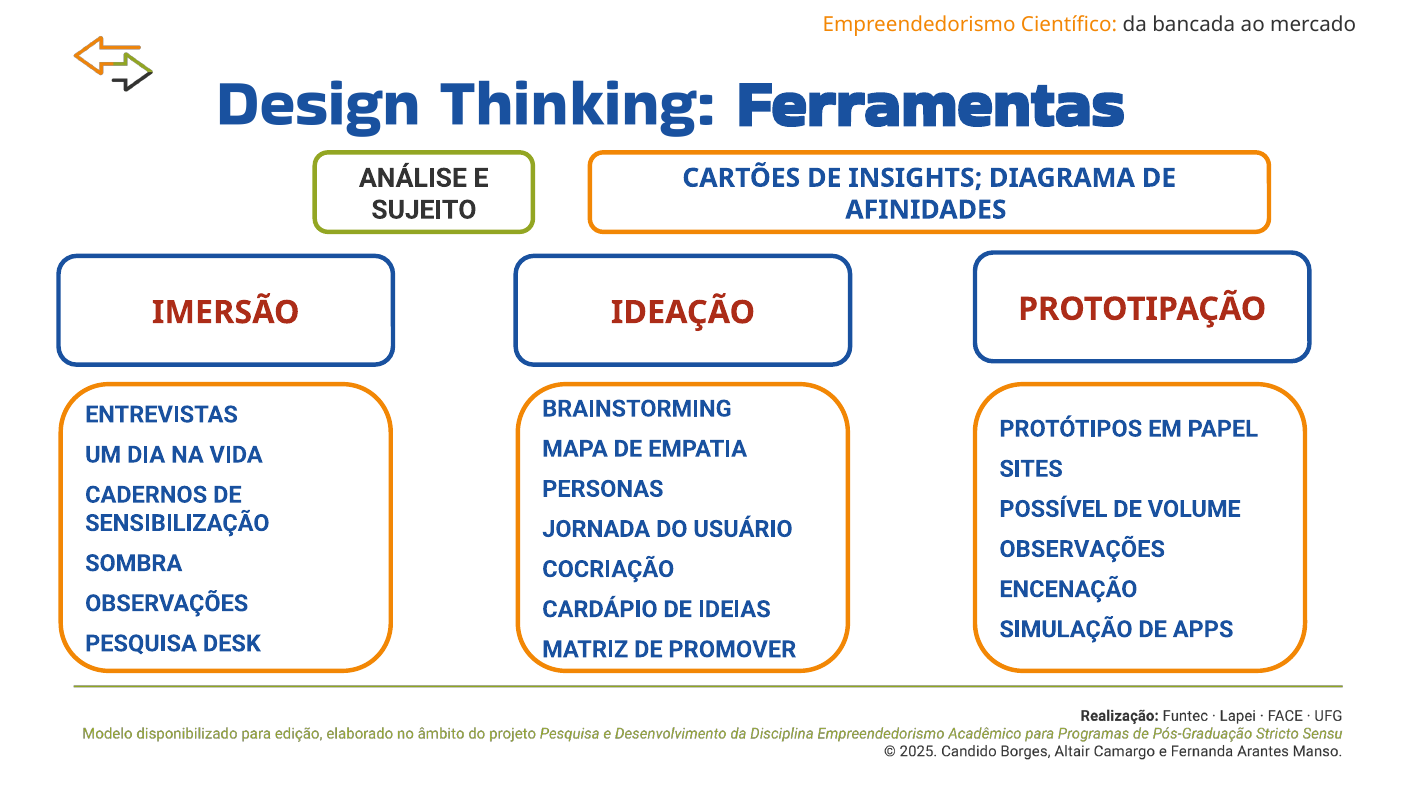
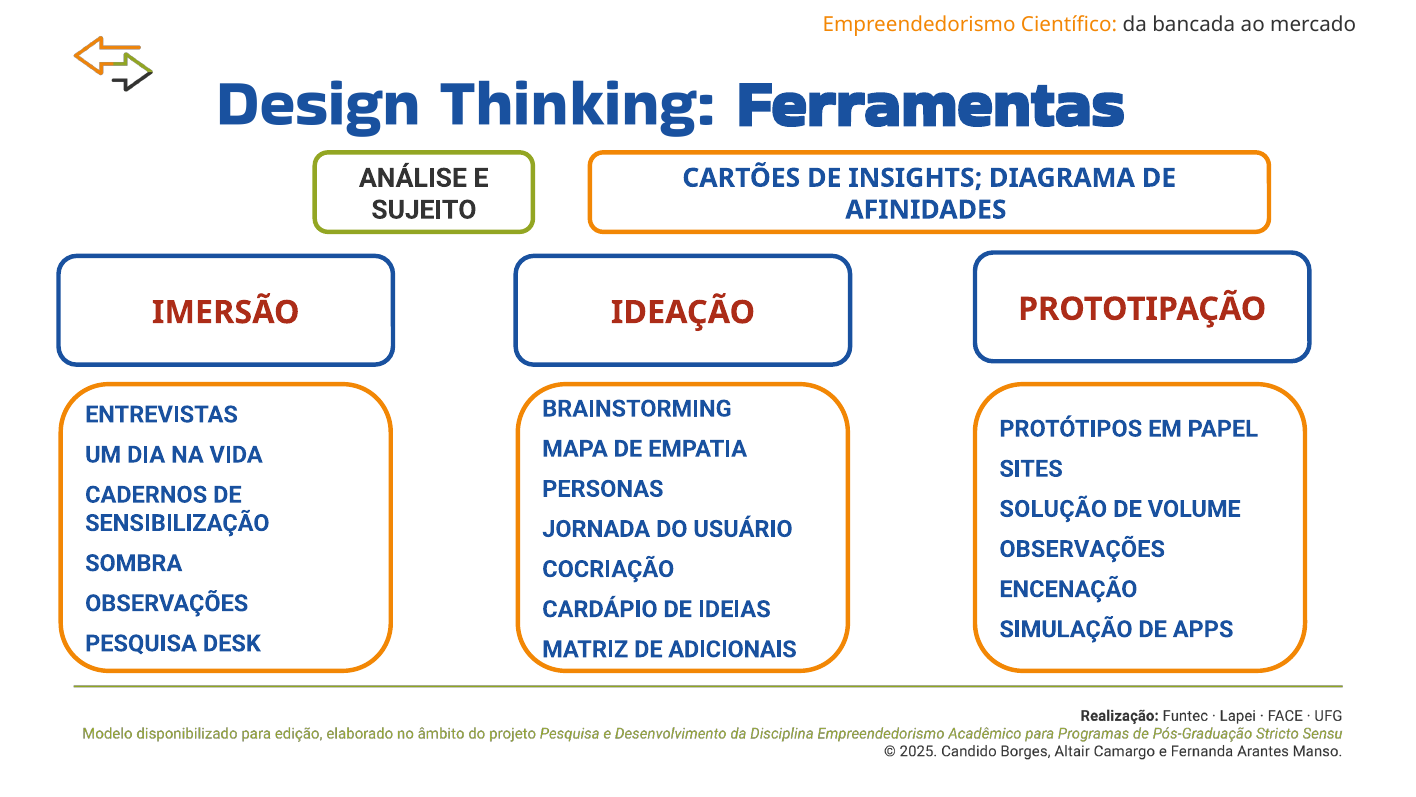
POSSÍVEL: POSSÍVEL -> SOLUÇÃO (1053, 509)
PROMOVER: PROMOVER -> ADICIONAIS (733, 649)
